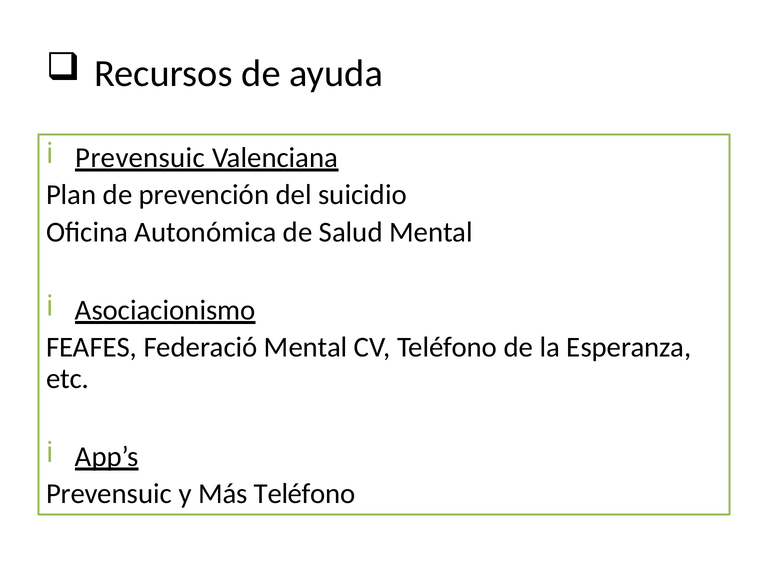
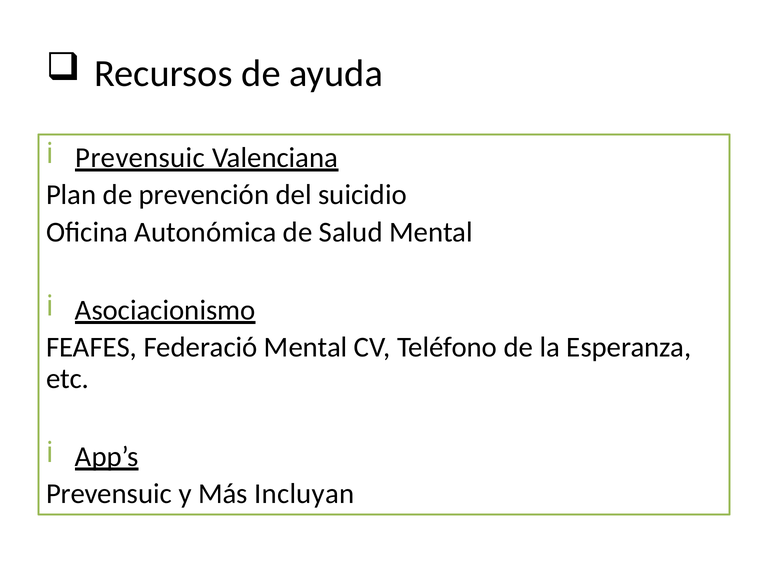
Más Teléfono: Teléfono -> Incluyan (304, 494)
